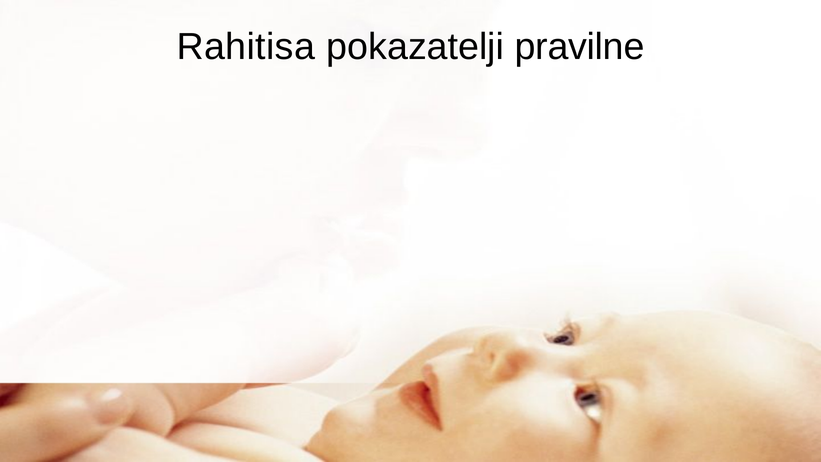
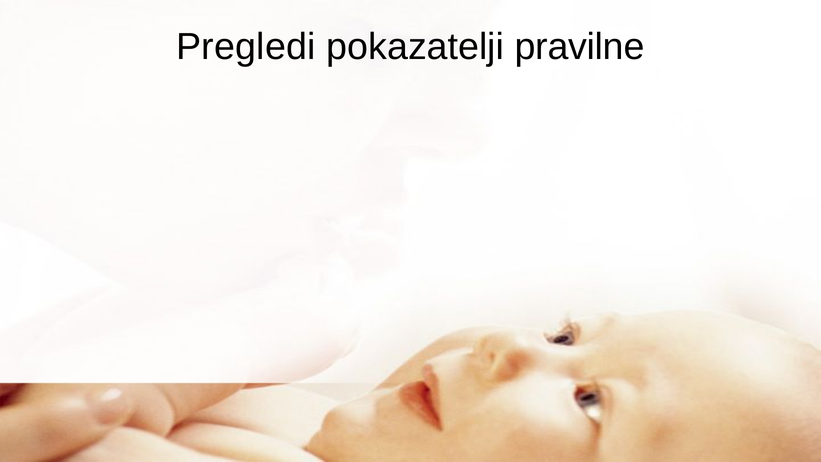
Rahitisa: Rahitisa -> Pregledi (246, 47)
